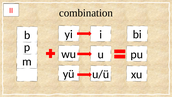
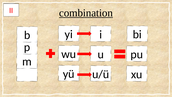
combination underline: none -> present (86, 13)
